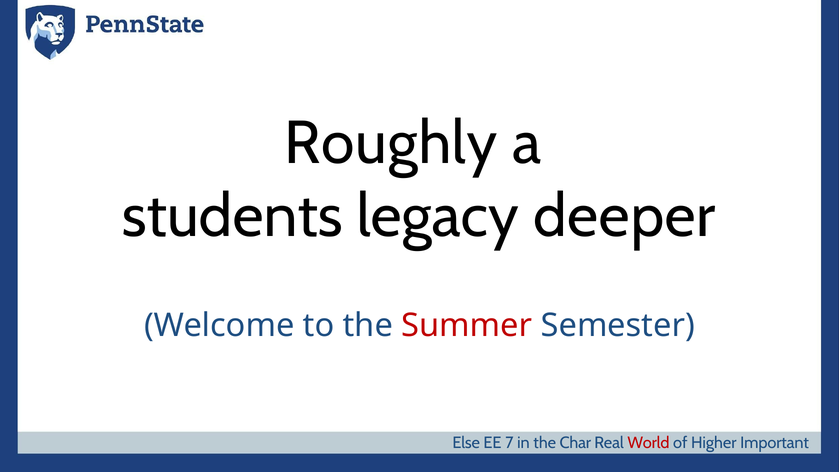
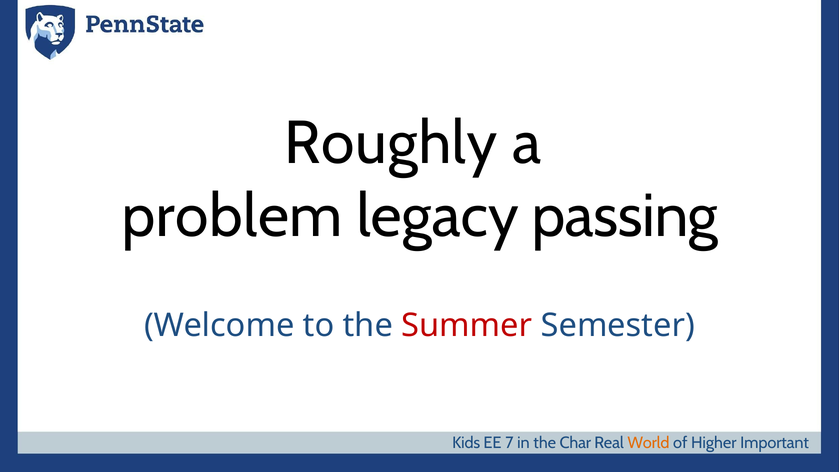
students: students -> problem (232, 216)
deeper: deeper -> passing (625, 216)
Else: Else -> Kids (466, 443)
World colour: red -> orange (649, 443)
